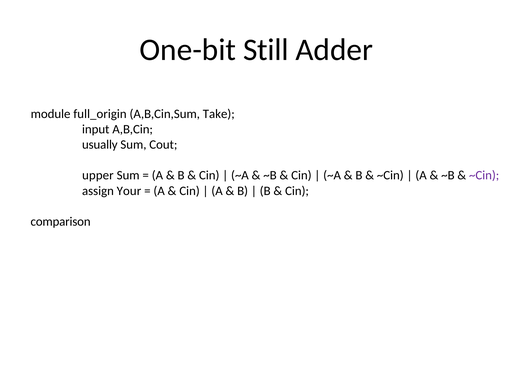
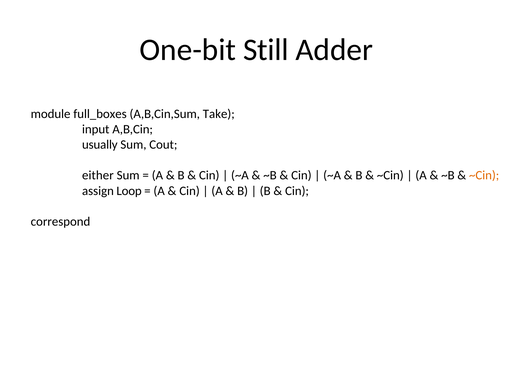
full_origin: full_origin -> full_boxes (100, 114)
upper: upper -> either (98, 175)
~Cin colour: purple -> orange (484, 175)
Your: Your -> Loop (129, 191)
comparison: comparison -> correspond (61, 221)
